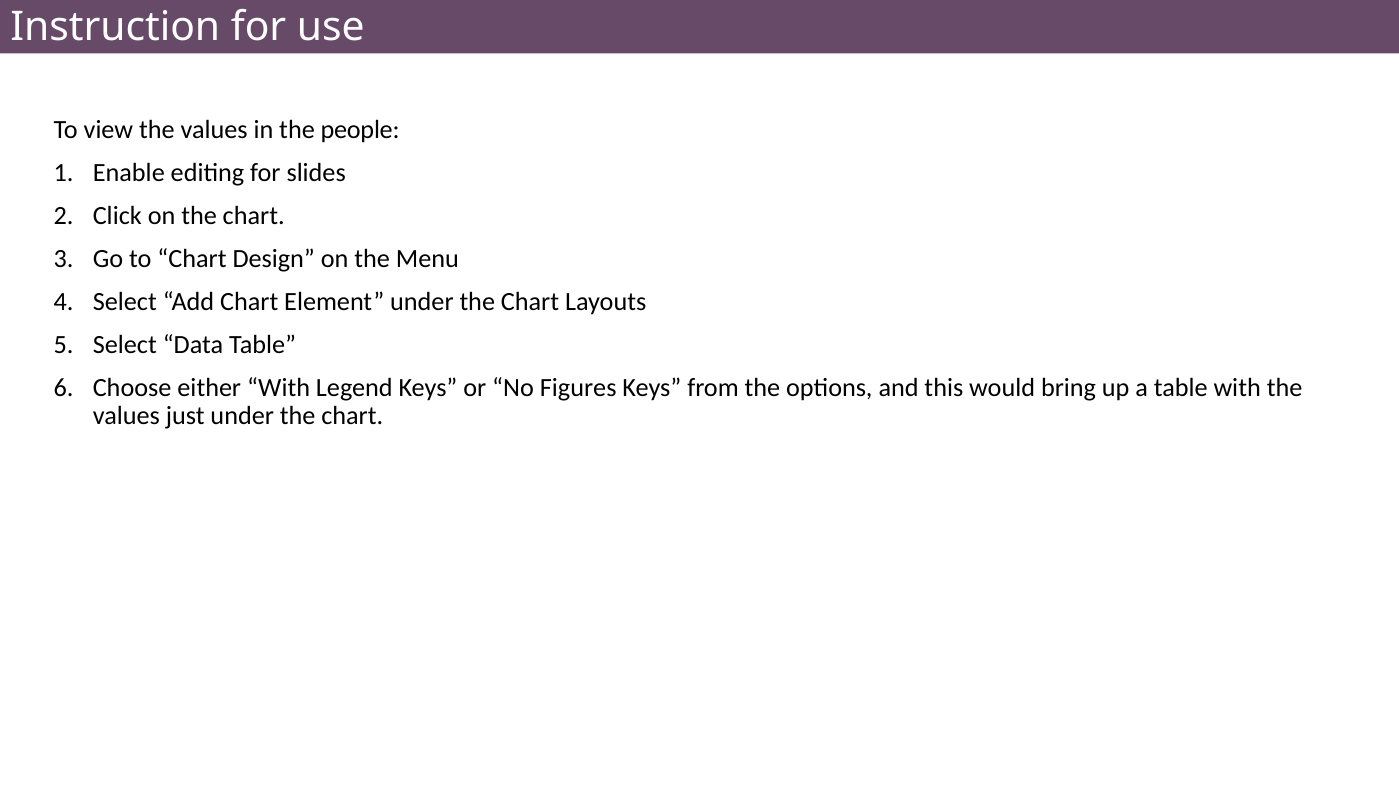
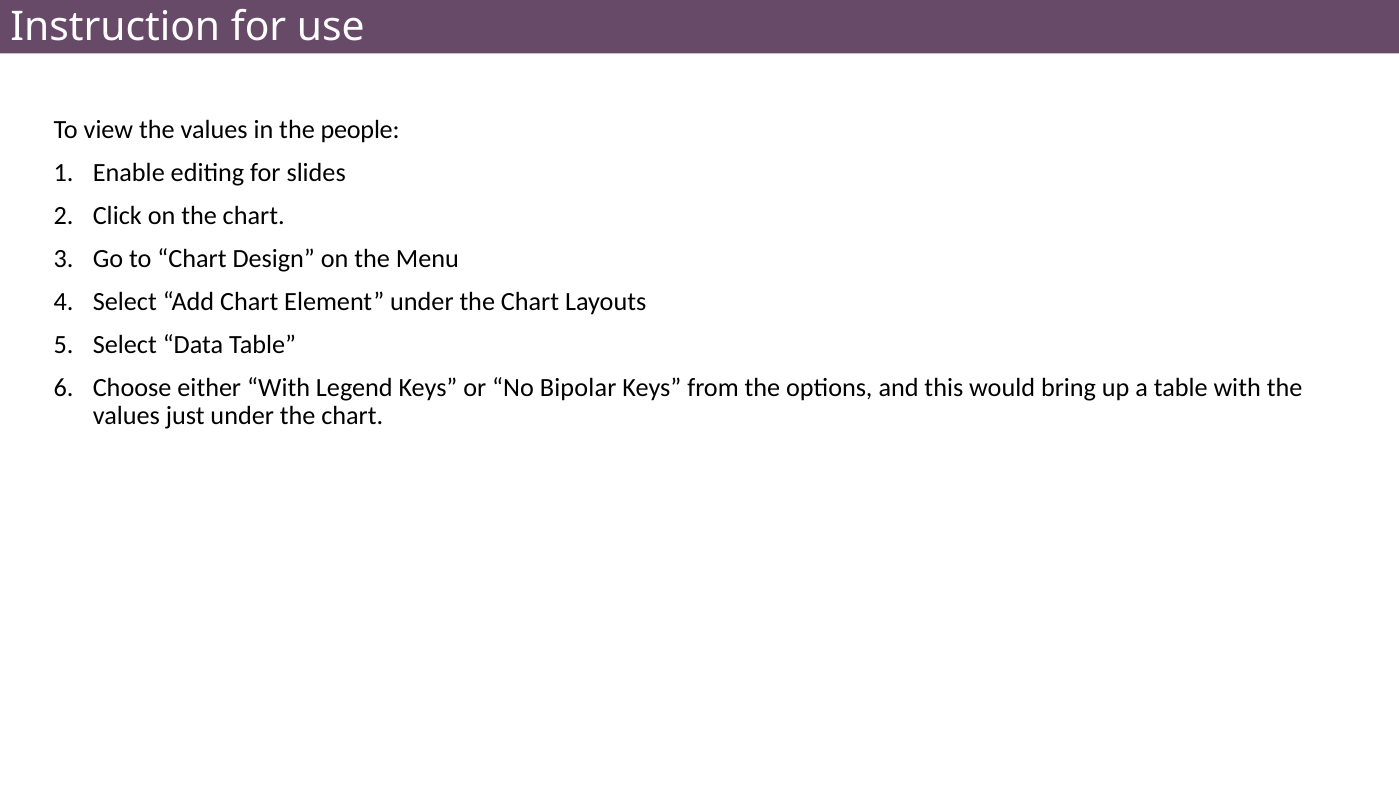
Figures: Figures -> Bipolar (578, 387)
